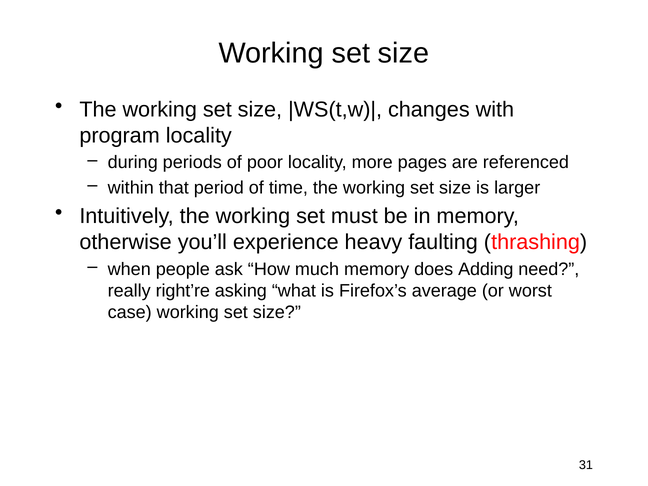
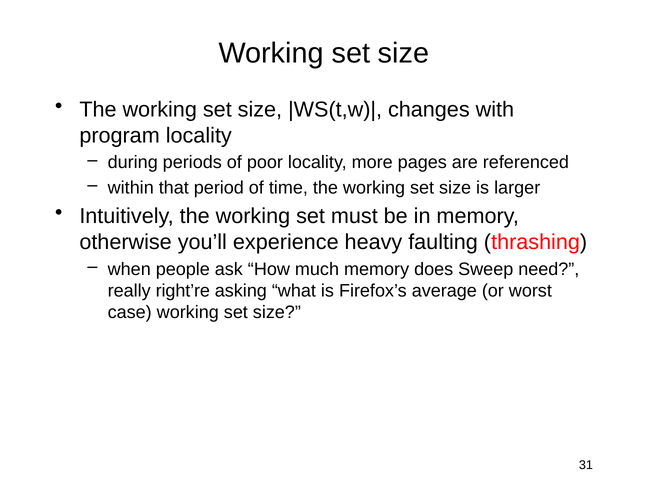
Adding: Adding -> Sweep (486, 269)
